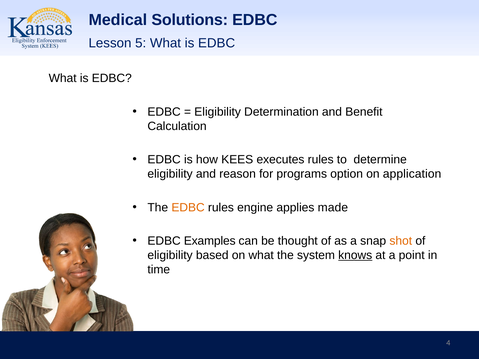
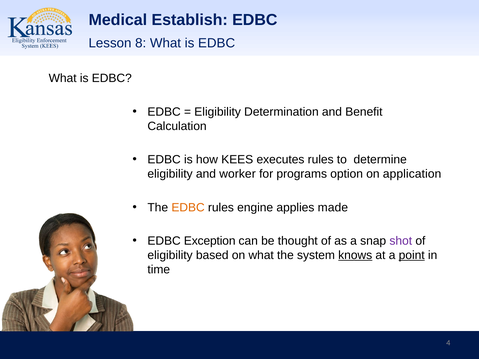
Solutions: Solutions -> Establish (190, 20)
5: 5 -> 8 (141, 43)
reason: reason -> worker (238, 174)
Examples: Examples -> Exception (210, 241)
shot colour: orange -> purple (401, 241)
point underline: none -> present (412, 256)
